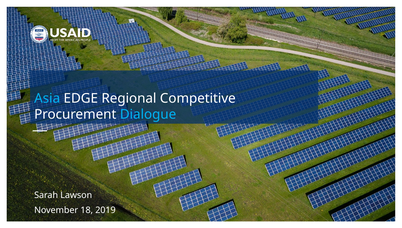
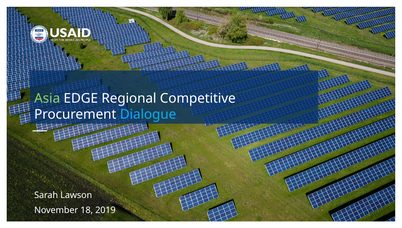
Asia colour: light blue -> light green (47, 98)
